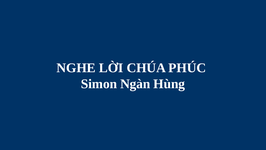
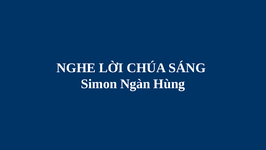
PHÚC: PHÚC -> SÁNG (187, 68)
